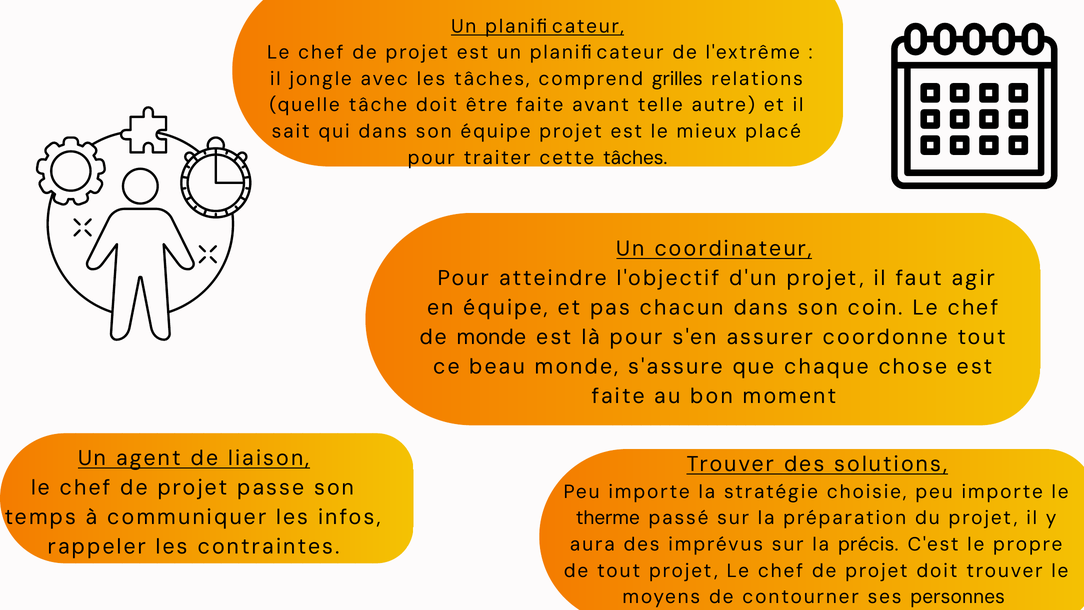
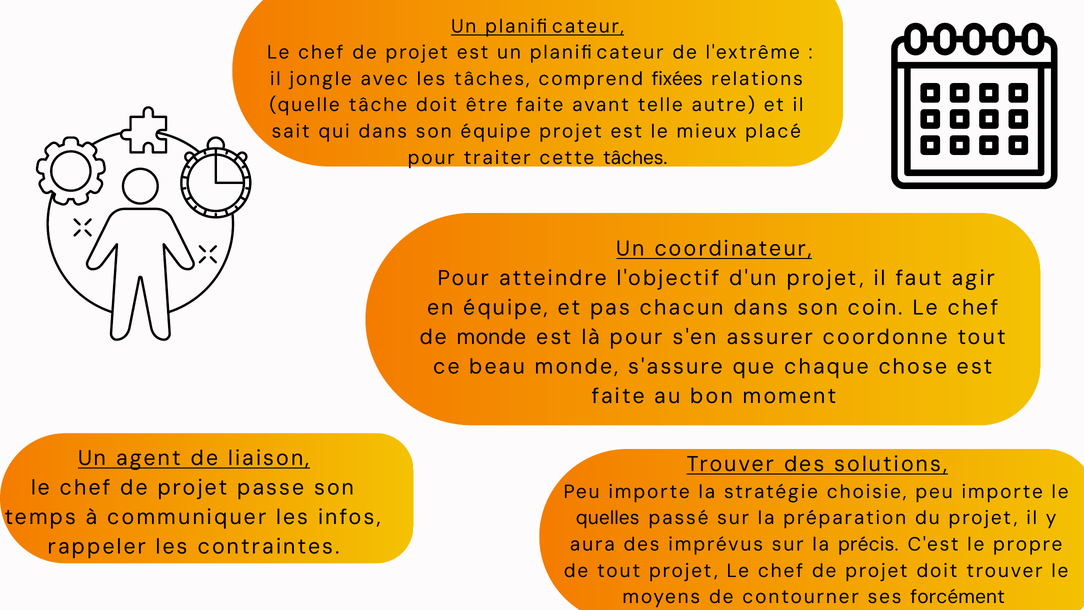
grilles: grilles -> fixées (677, 79)
therme: therme -> quelles (608, 518)
personnes: personnes -> forcément (958, 597)
